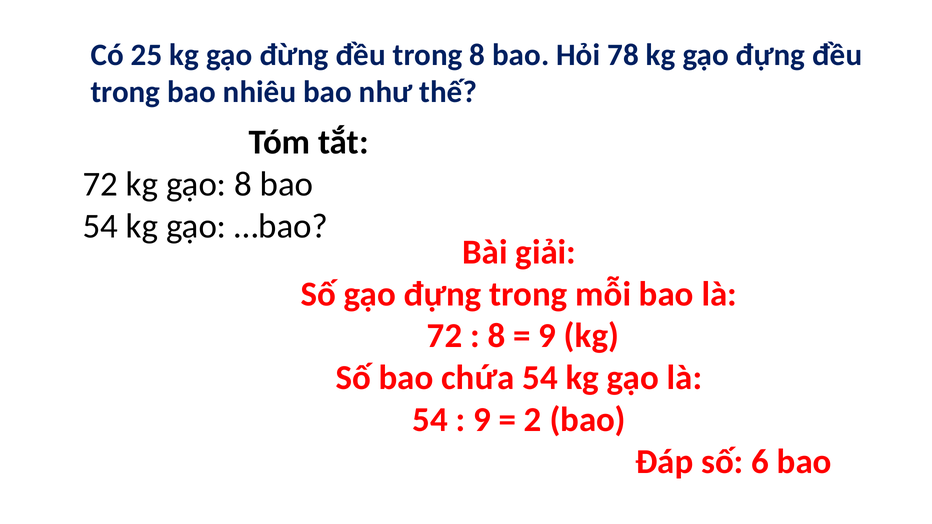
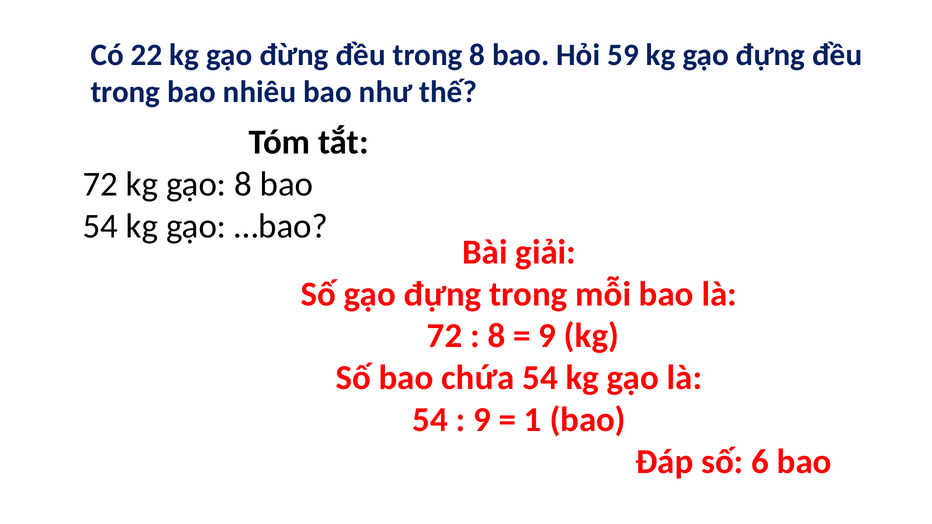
25: 25 -> 22 (147, 55)
78: 78 -> 59 (623, 55)
2: 2 -> 1 (533, 420)
